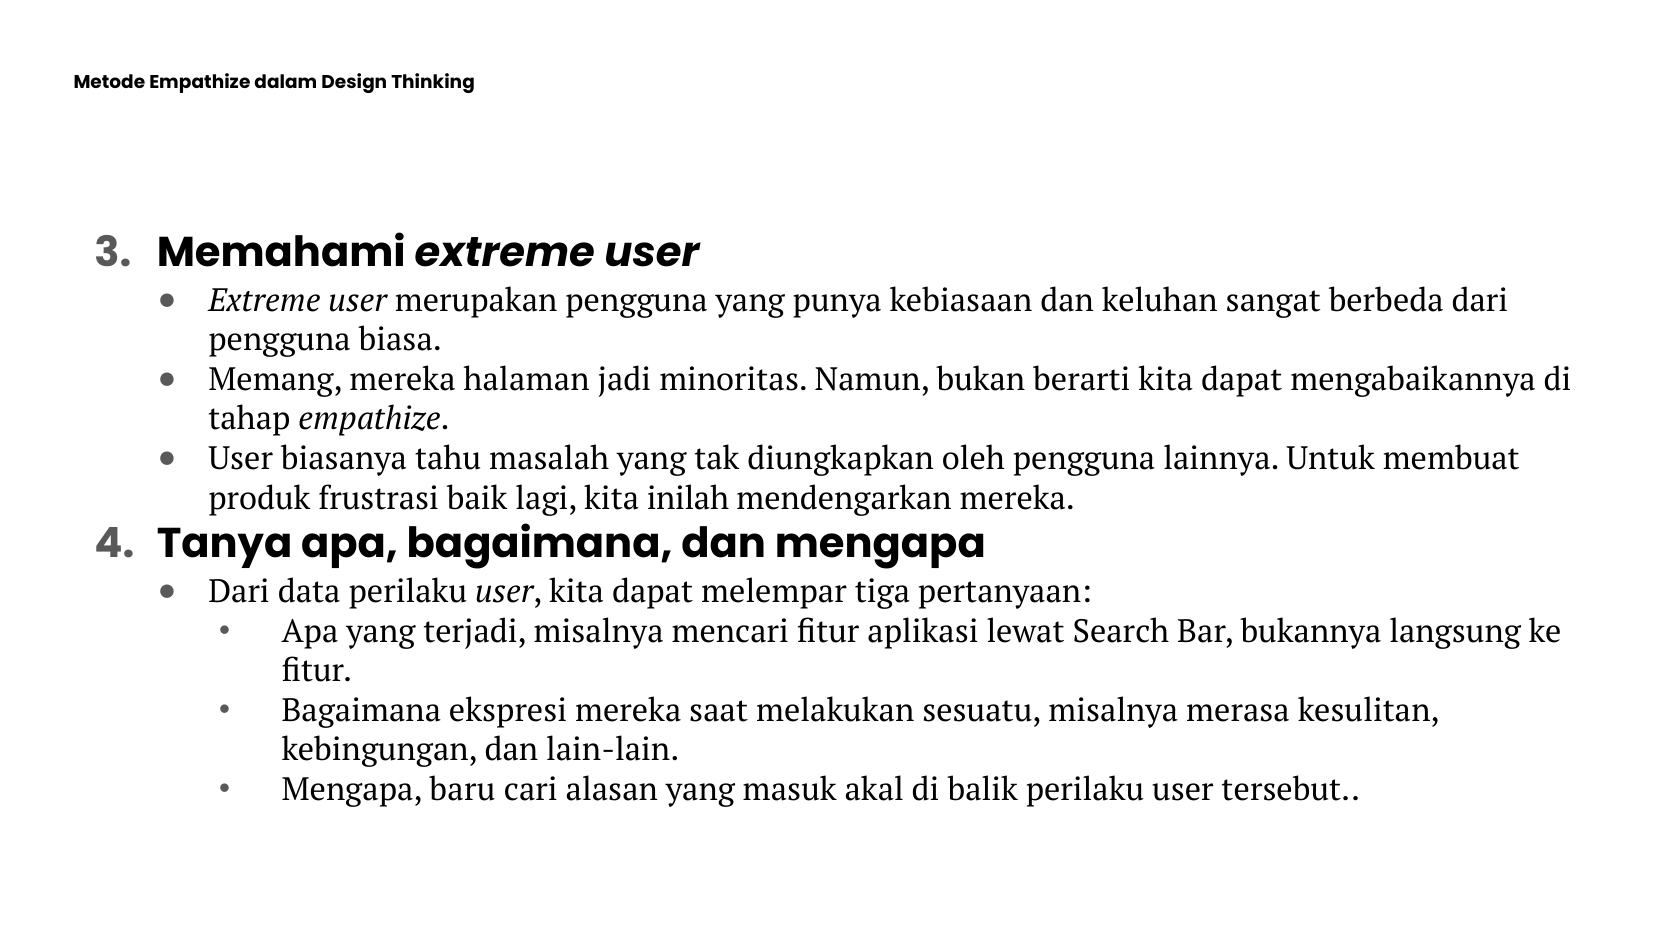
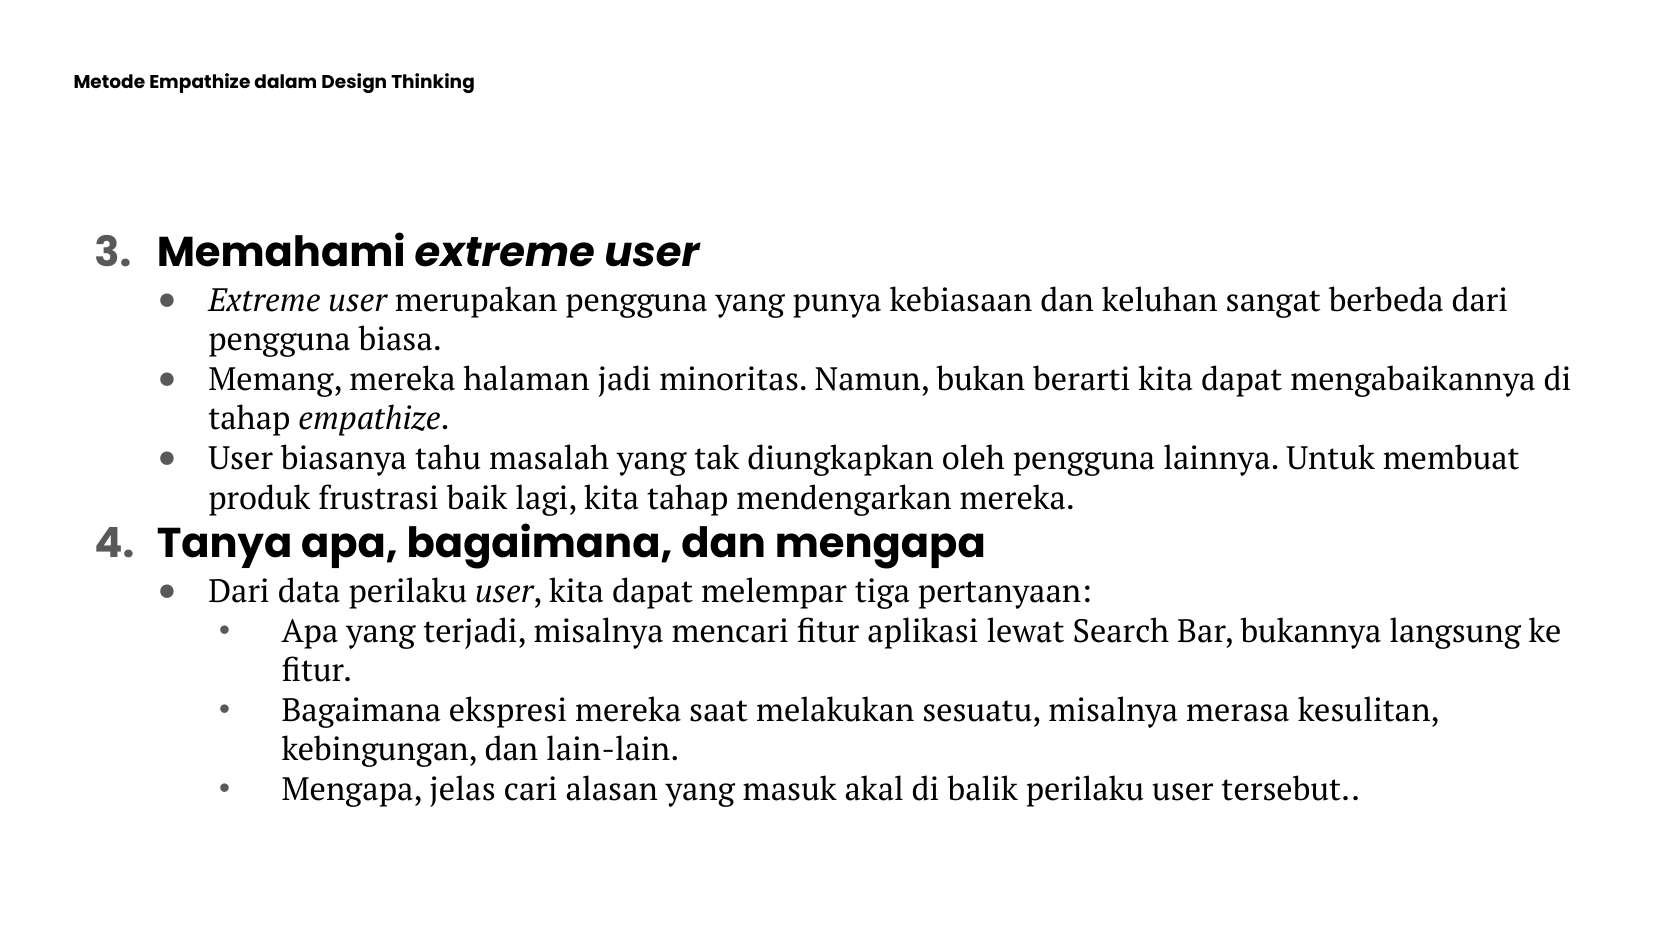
kita inilah: inilah -> tahap (688, 498)
baru: baru -> jelas (463, 790)
